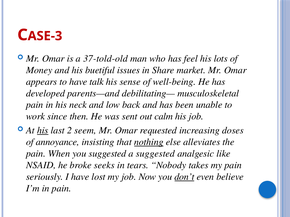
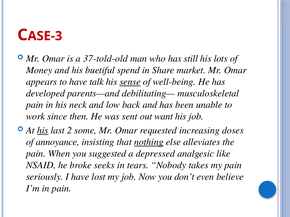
feel: feel -> still (191, 59)
issues: issues -> spend (128, 70)
sense underline: none -> present (130, 82)
calm: calm -> want (164, 117)
seem: seem -> some (85, 131)
a suggested: suggested -> depressed (155, 154)
don’t underline: present -> none (184, 177)
